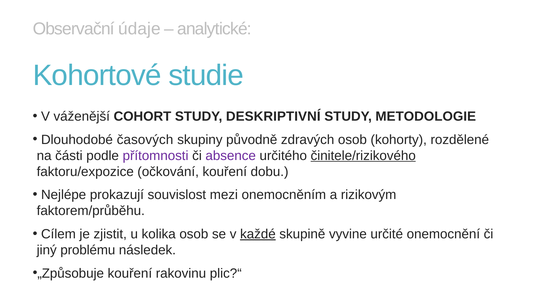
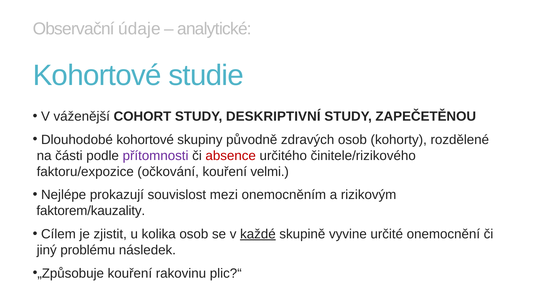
METODOLOGIE: METODOLOGIE -> ZAPEČETĚNOU (426, 116)
Dlouhodobé časových: časových -> kohortové (145, 140)
absence colour: purple -> red (231, 156)
činitele/rizikového underline: present -> none (363, 156)
dobu: dobu -> velmi (270, 172)
faktorem/průběhu: faktorem/průběhu -> faktorem/kauzality (91, 211)
